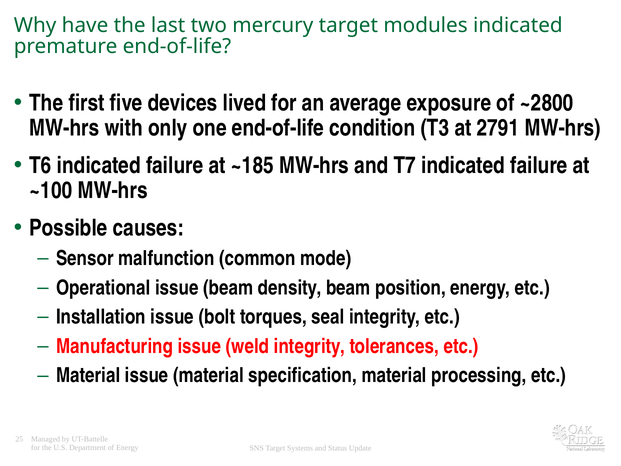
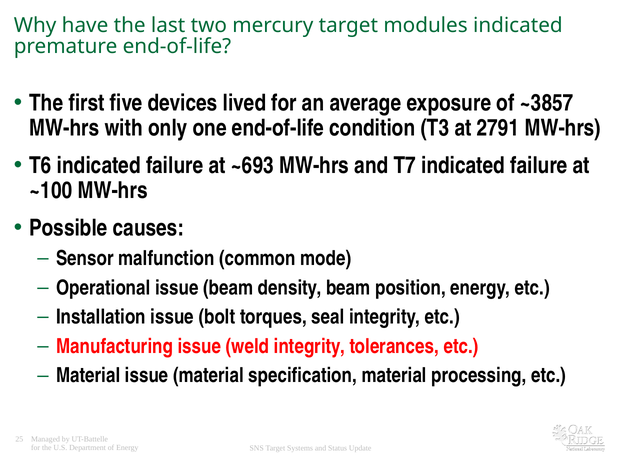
~2800: ~2800 -> ~3857 (547, 103)
~185: ~185 -> ~693 (252, 165)
